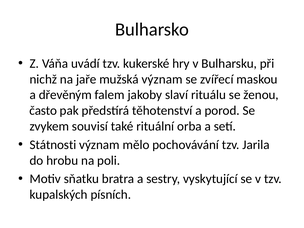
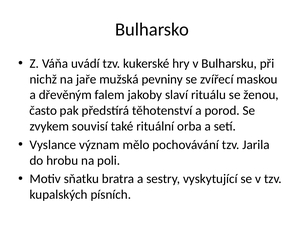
mužská význam: význam -> pevniny (162, 79)
Státnosti: Státnosti -> Vyslance (53, 145)
